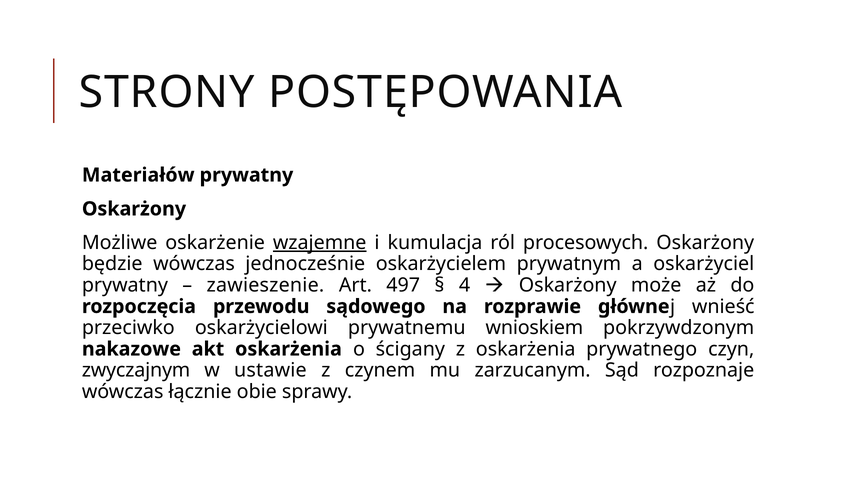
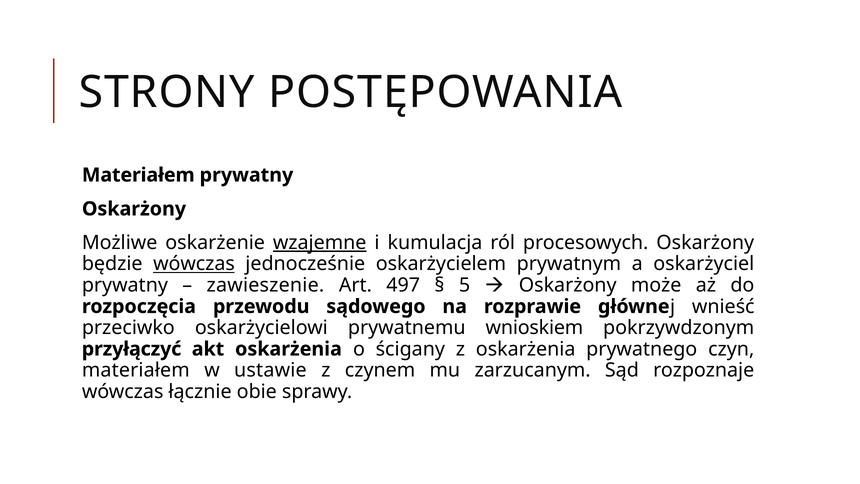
Materiałów: Materiałów -> Materiałem (138, 175)
wówczas underline: none -> present (194, 264)
4: 4 -> 5 (465, 285)
nakazowe: nakazowe -> przyłączyć (132, 349)
zwyczajnym: zwyczajnym -> materiałem (136, 370)
